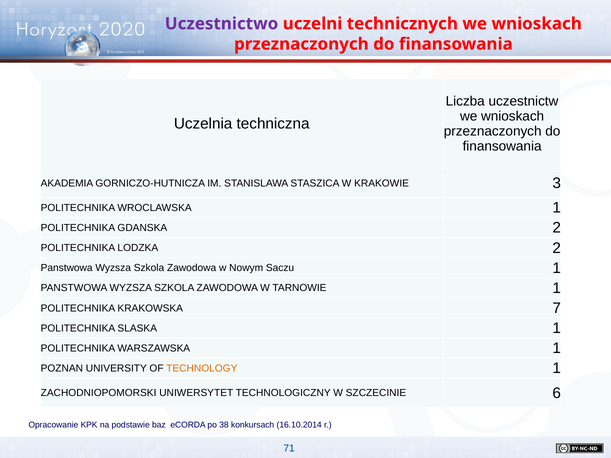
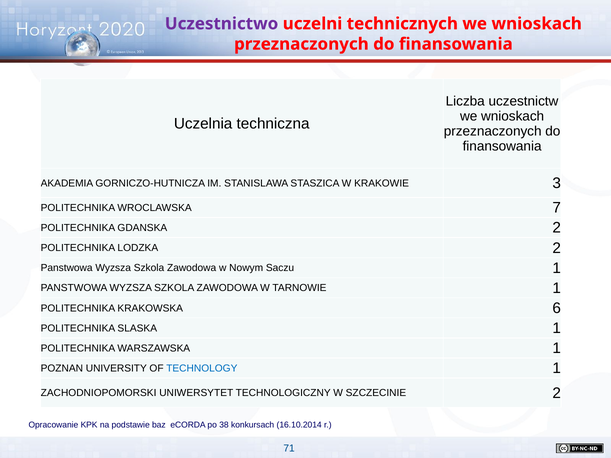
WROCLAWSKA 1: 1 -> 7 (557, 208)
7: 7 -> 6 (557, 308)
TECHNOLOGY colour: orange -> blue (202, 369)
SZCZECINIE 6: 6 -> 2 (557, 393)
